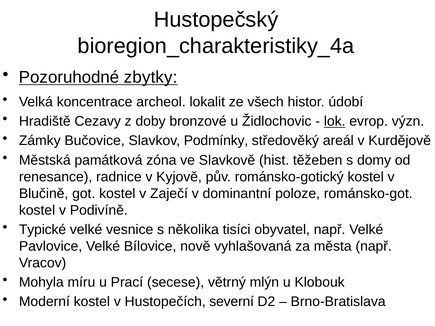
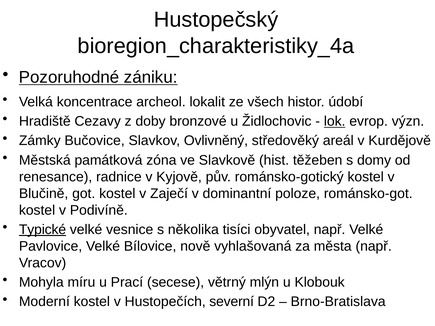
zbytky: zbytky -> zániku (151, 77)
Podmínky: Podmínky -> Ovlivněný (216, 141)
Typické underline: none -> present (43, 230)
